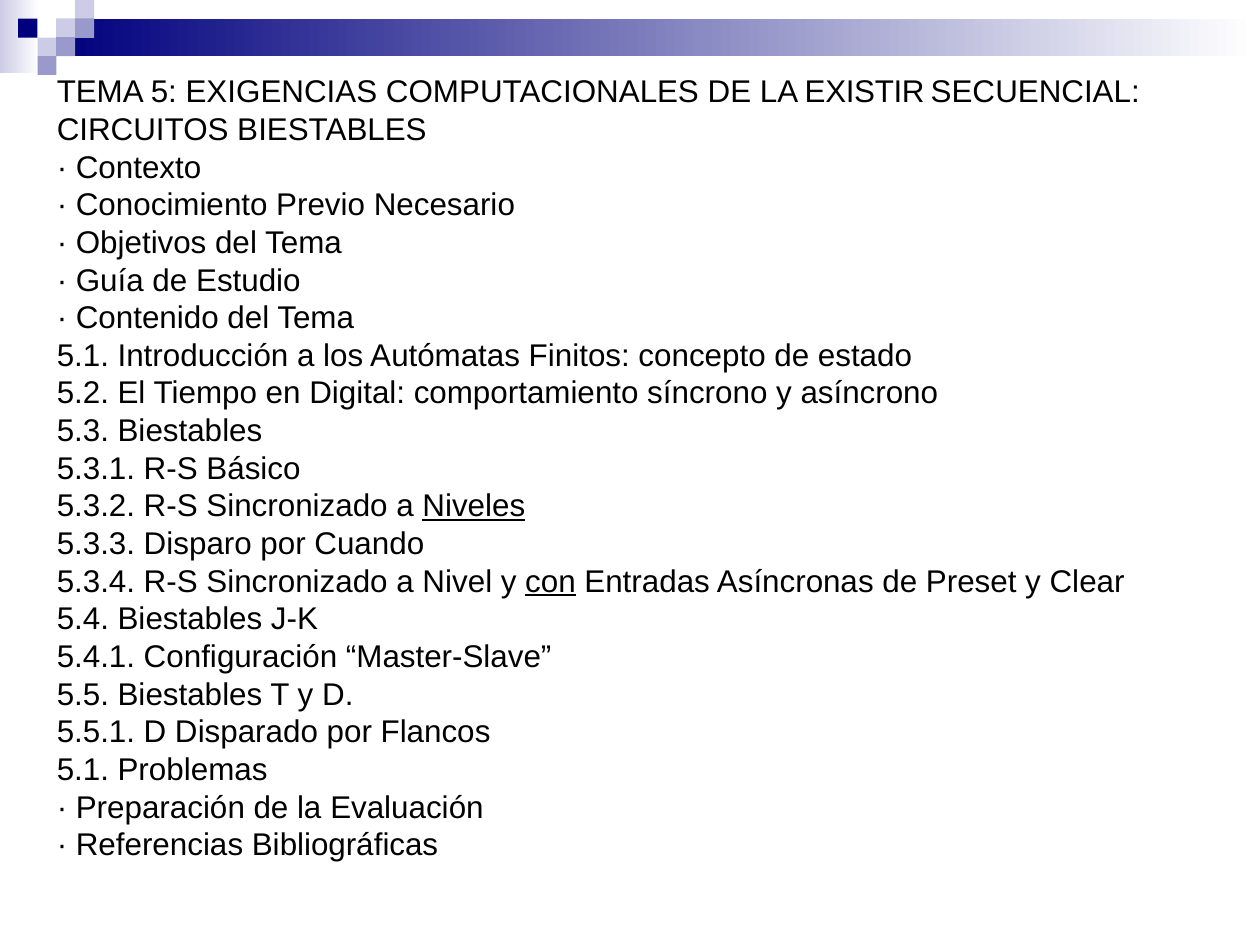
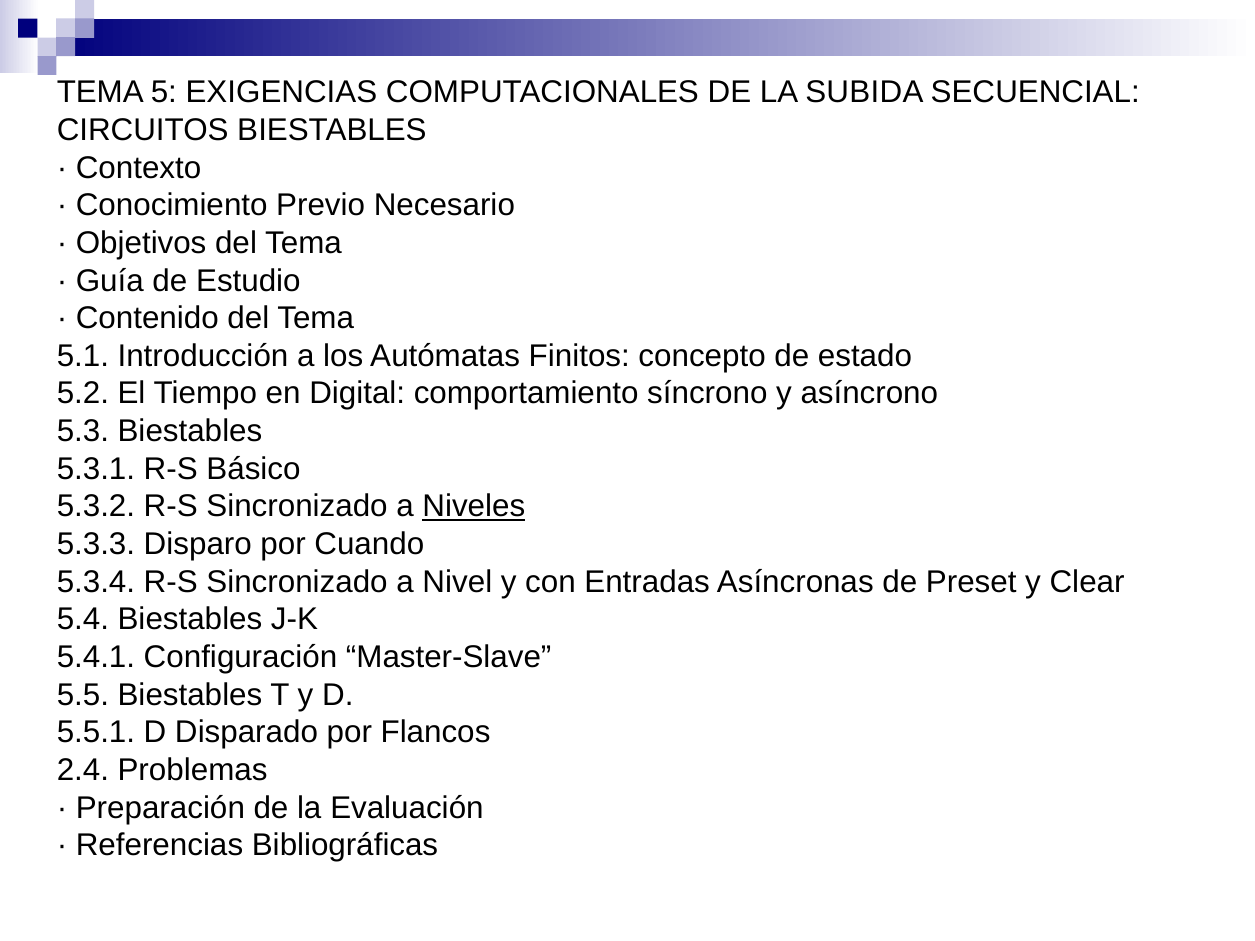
EXISTIR: EXISTIR -> SUBIDA (864, 93)
con underline: present -> none (550, 582)
5.1: 5.1 -> 2.4 (83, 770)
